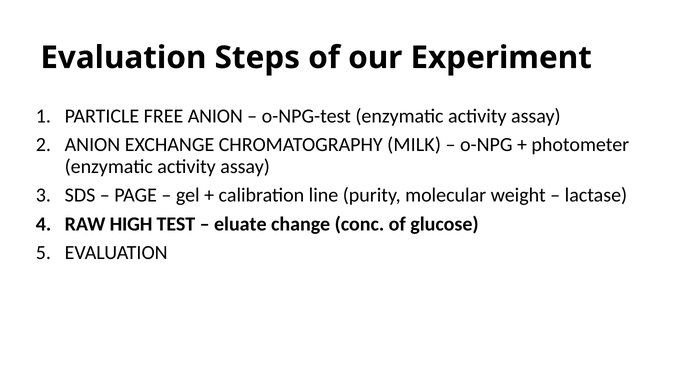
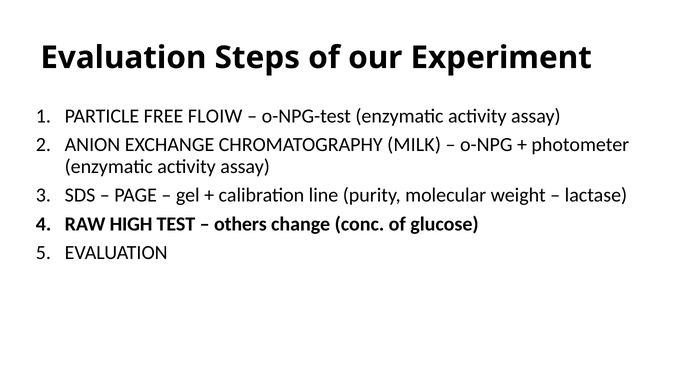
FREE ANION: ANION -> FLOIW (215, 116)
eluate: eluate -> others (240, 224)
